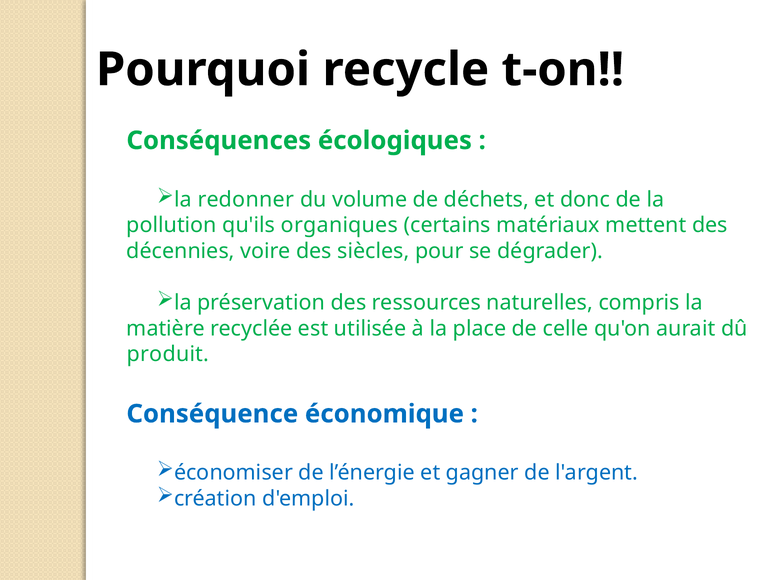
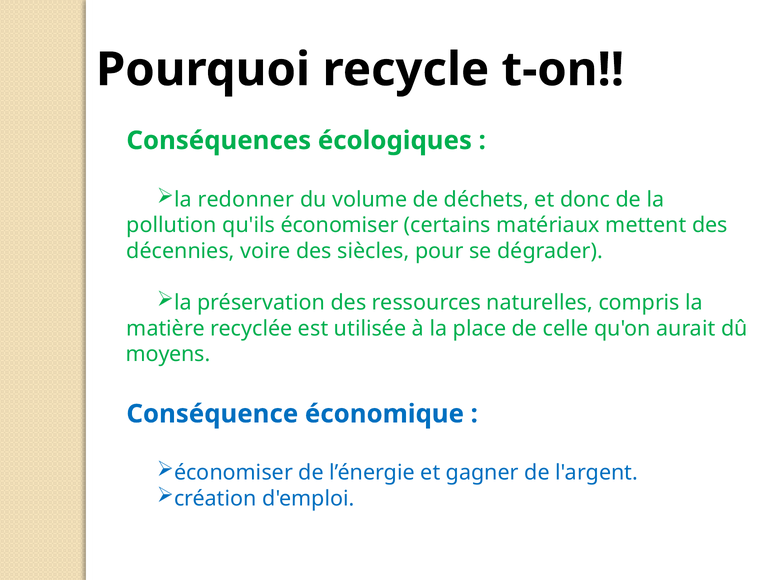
qu'ils organiques: organiques -> économiser (340, 226)
produit: produit -> moyens (168, 355)
